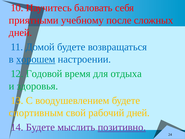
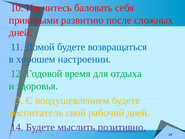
учебному: учебному -> развитию (82, 20)
хорошем underline: present -> none (36, 59)
спортивным: спортивным -> воспитатель (36, 113)
